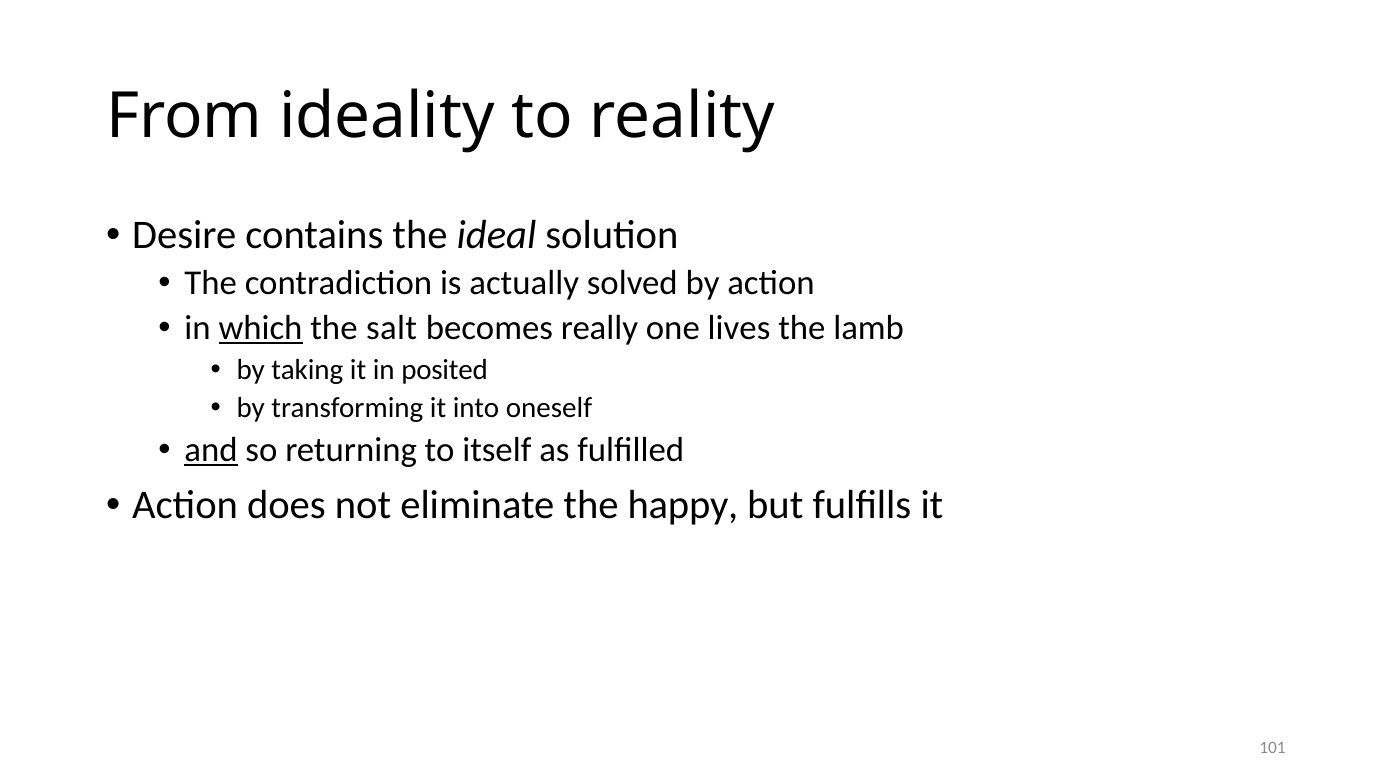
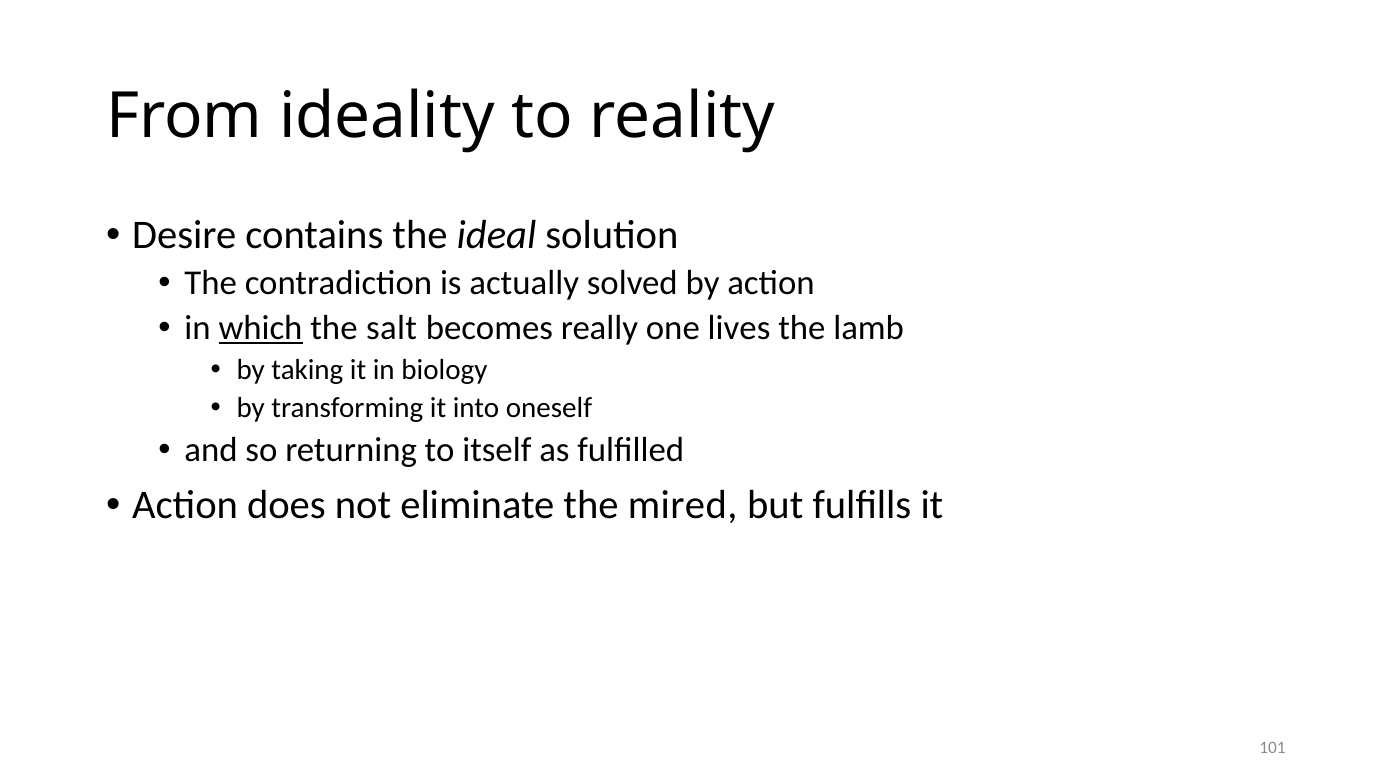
posited: posited -> biology (444, 370)
and underline: present -> none (211, 450)
happy: happy -> mired (683, 505)
